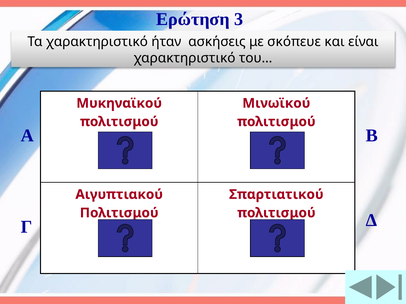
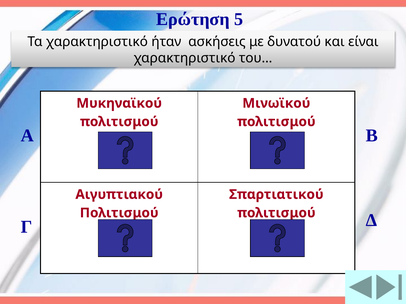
3: 3 -> 5 (239, 19)
σκόπευε: σκόπευε -> δυνατού (294, 42)
